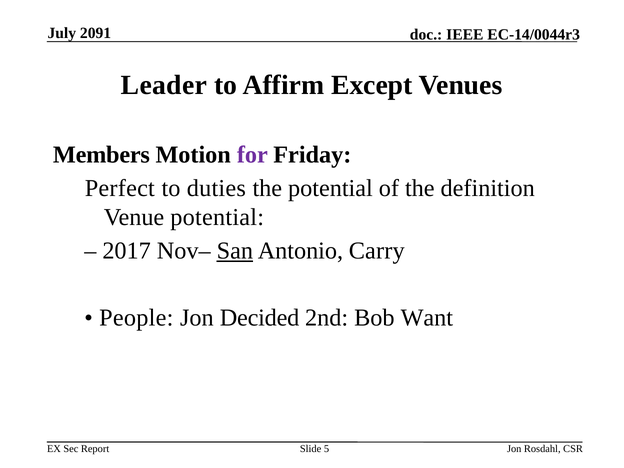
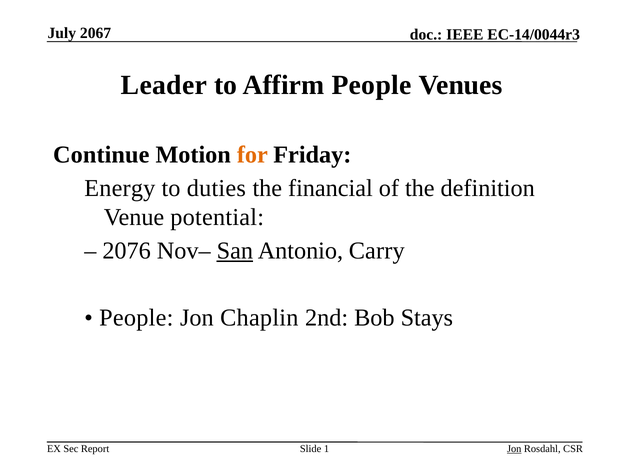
2091: 2091 -> 2067 (96, 33)
Affirm Except: Except -> People (372, 85)
Members: Members -> Continue (101, 155)
for colour: purple -> orange (252, 155)
Perfect: Perfect -> Energy (120, 188)
the potential: potential -> financial (330, 188)
2017: 2017 -> 2076 (127, 251)
Decided: Decided -> Chaplin (259, 318)
Want: Want -> Stays (427, 318)
5: 5 -> 1 (326, 449)
Jon underline: none -> present (514, 449)
